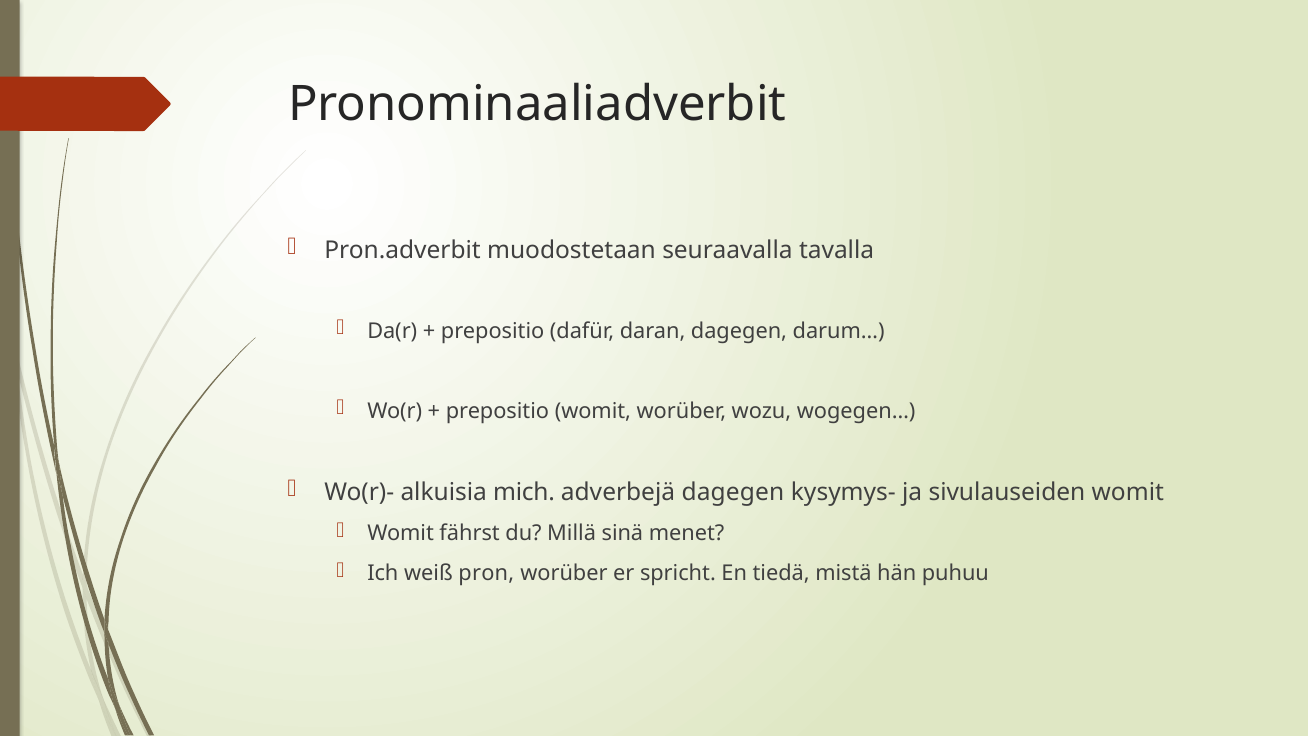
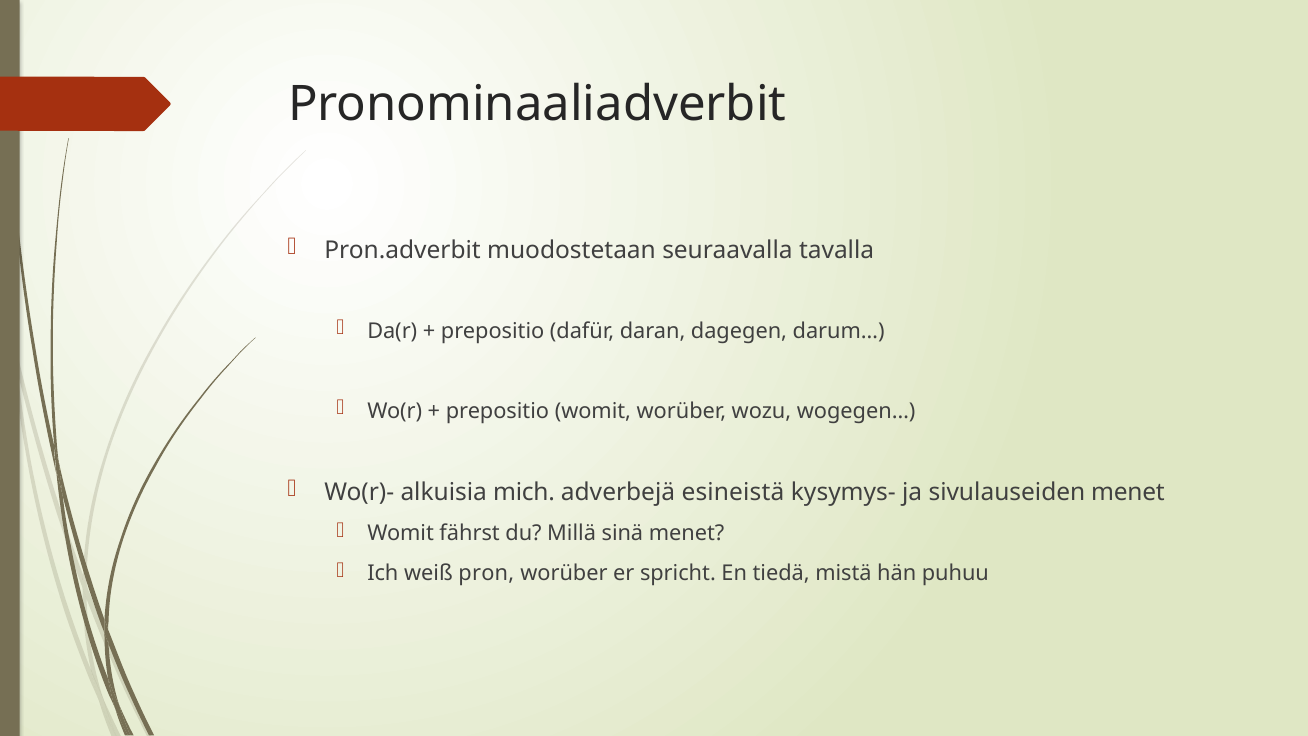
adverbejä dagegen: dagegen -> esineistä (733, 492)
sivulauseiden womit: womit -> menet (1128, 492)
